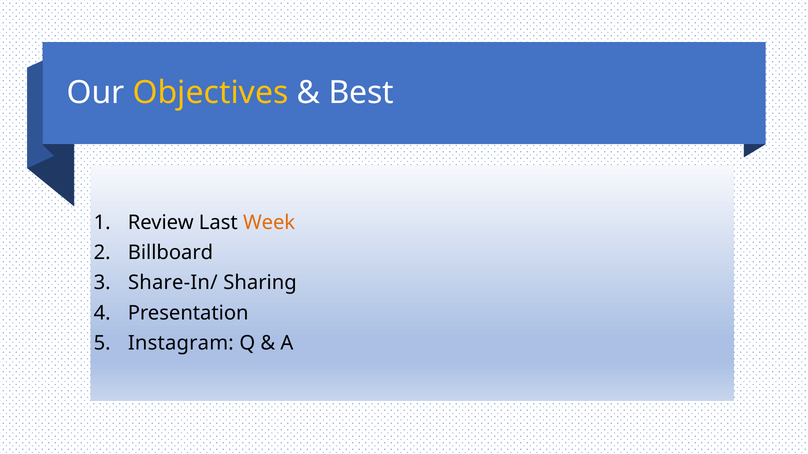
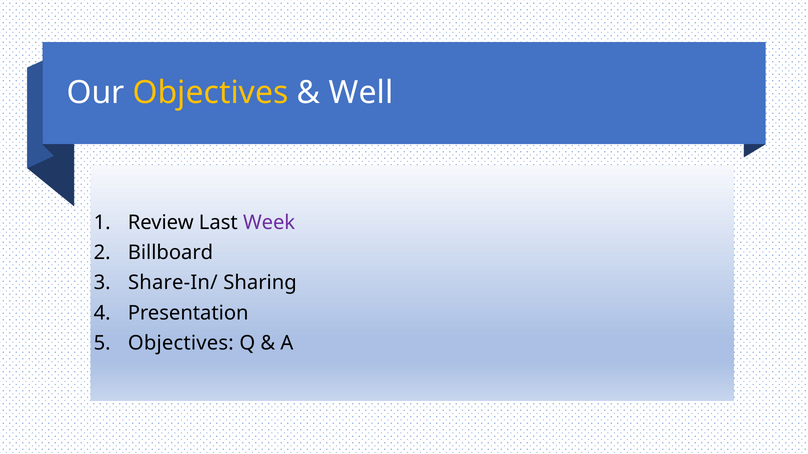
Best: Best -> Well (361, 93)
Week colour: orange -> purple (269, 223)
Instagram: Instagram -> Objectives (181, 344)
